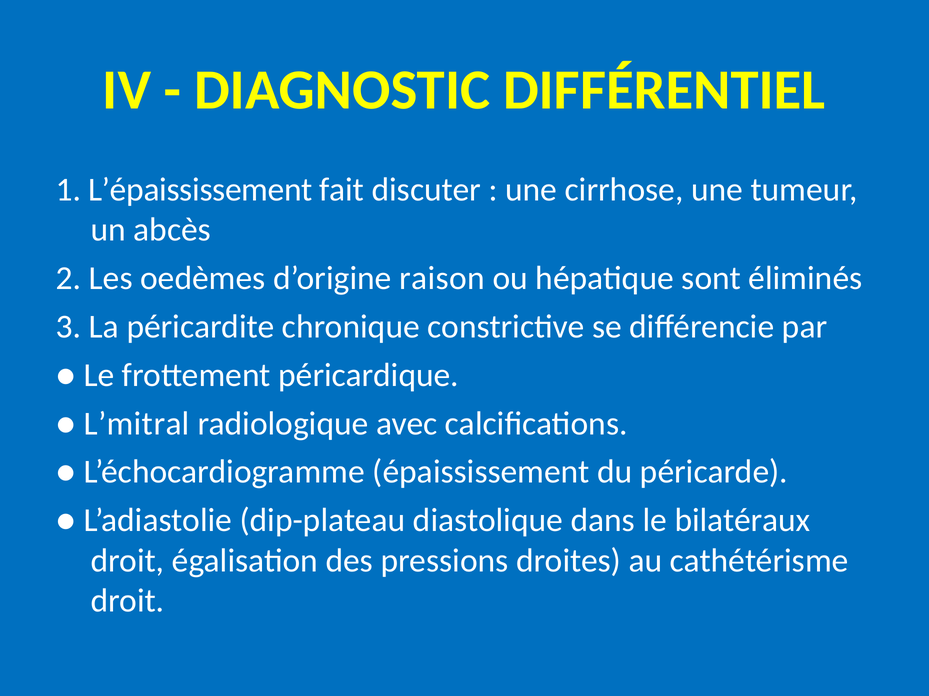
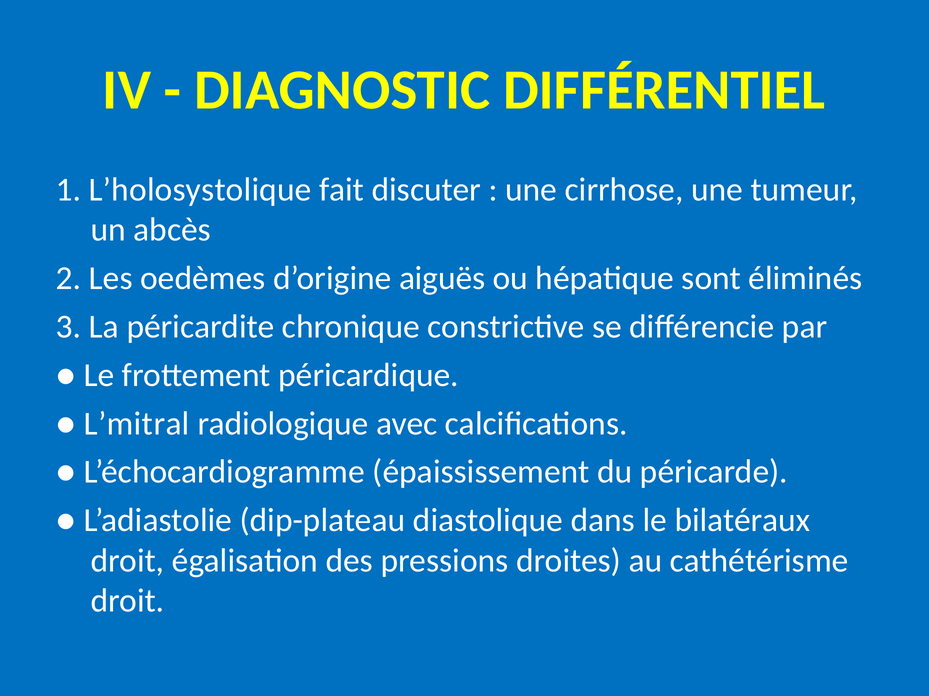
L’épaississement: L’épaississement -> L’holosystolique (200, 190)
raison: raison -> aiguës (442, 278)
